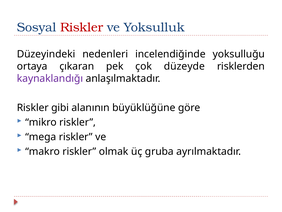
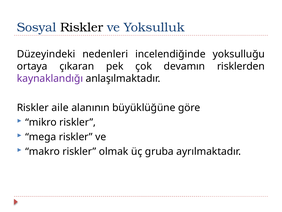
Riskler colour: red -> black (82, 27)
düzeyde: düzeyde -> devamın (184, 66)
gibi: gibi -> aile (60, 108)
